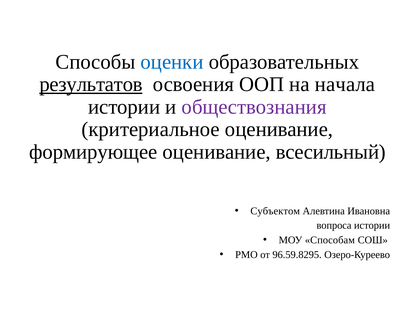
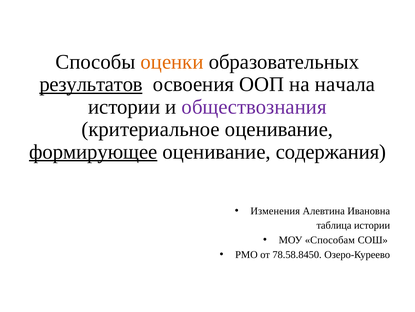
оценки colour: blue -> orange (172, 62)
формирующее underline: none -> present (93, 151)
всесильный: всесильный -> содержания (331, 151)
Субъектом: Субъектом -> Изменения (275, 210)
вопроса: вопроса -> таблица (334, 225)
96.59.8295: 96.59.8295 -> 78.58.8450 (297, 254)
